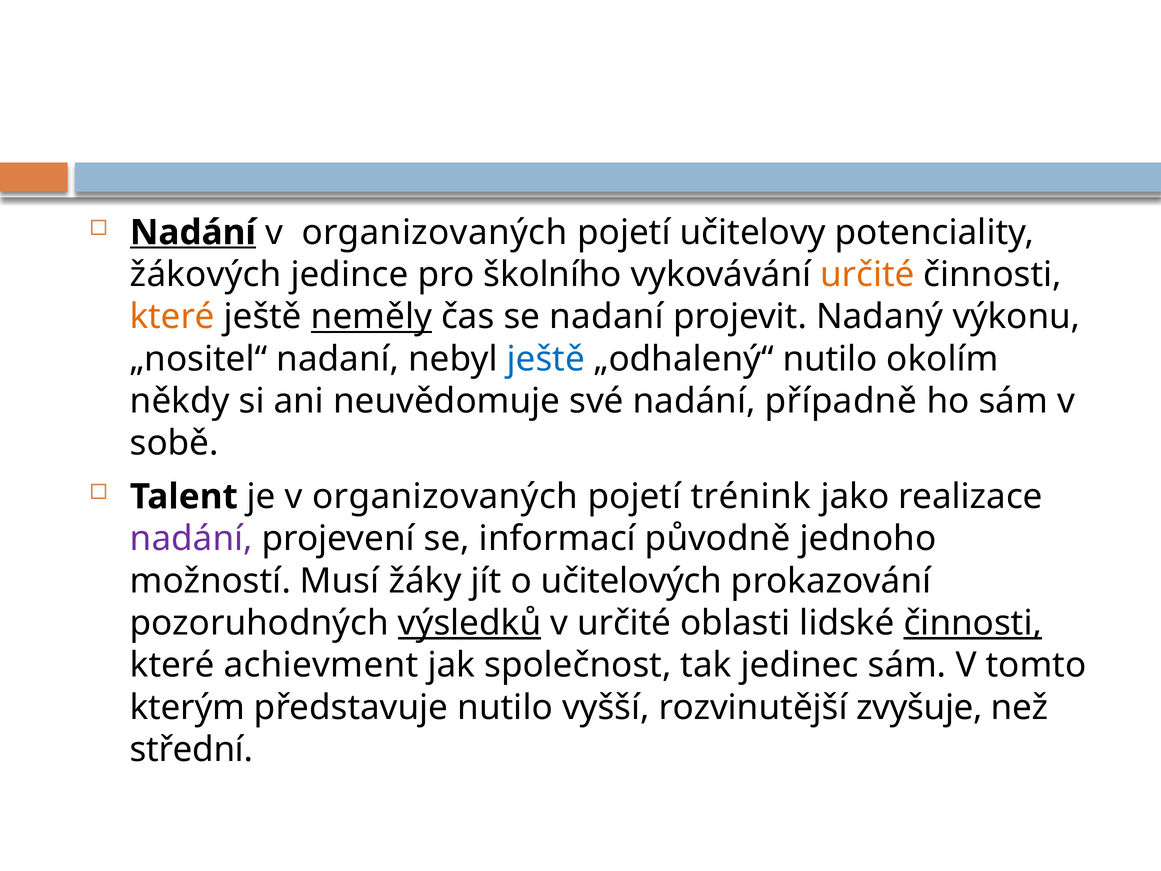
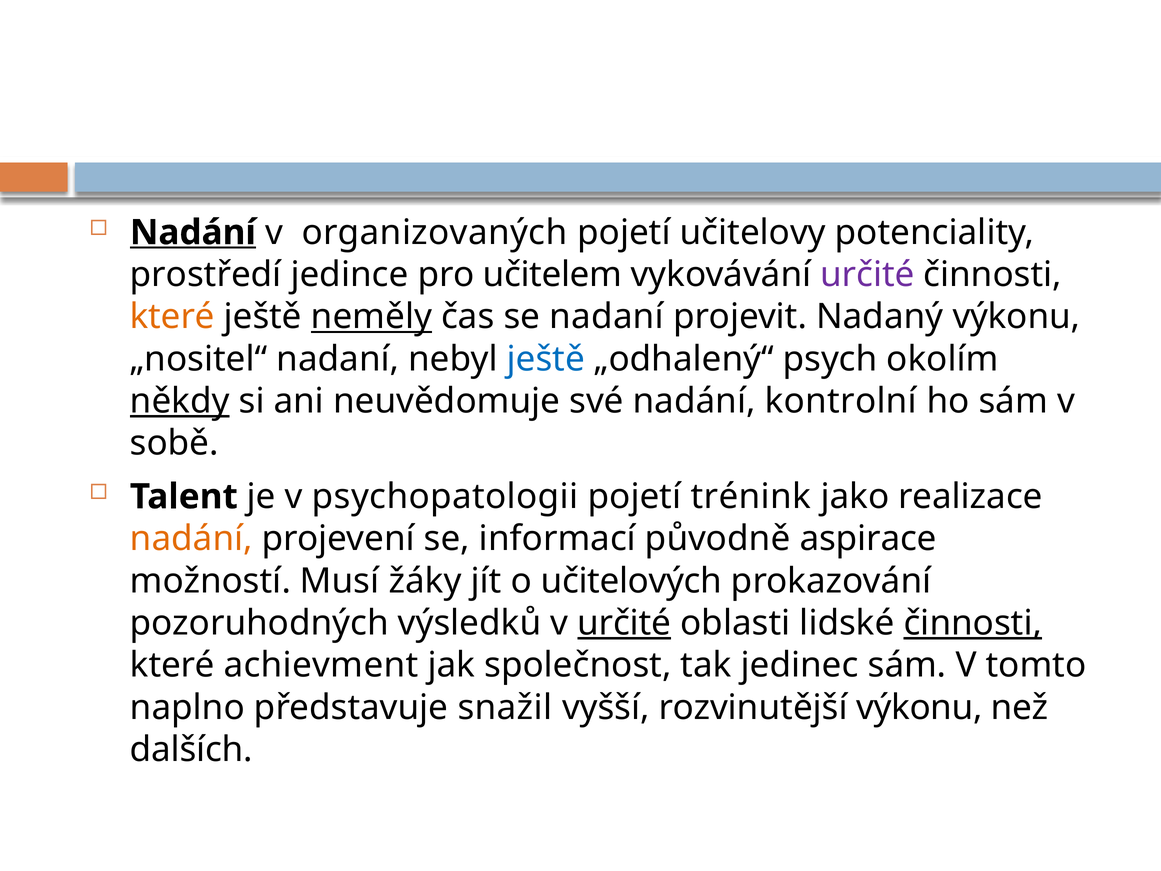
žákových: žákových -> prostředí (206, 275)
školního: školního -> učitelem (553, 275)
určité colour: orange -> purple (867, 275)
„odhalený“ nutilo: nutilo -> psych (830, 359)
někdy underline: none -> present (180, 401)
případně: případně -> kontrolní (841, 401)
je v organizovaných: organizovaných -> psychopatologii (445, 497)
nadání colour: purple -> orange (191, 539)
jednoho: jednoho -> aspirace (868, 539)
výsledků underline: present -> none (470, 623)
určité underline: none -> present (624, 623)
kterým: kterým -> naplno (187, 707)
představuje nutilo: nutilo -> snažil (505, 707)
rozvinutější zvyšuje: zvyšuje -> výkonu (919, 707)
střední: střední -> dalších (191, 749)
